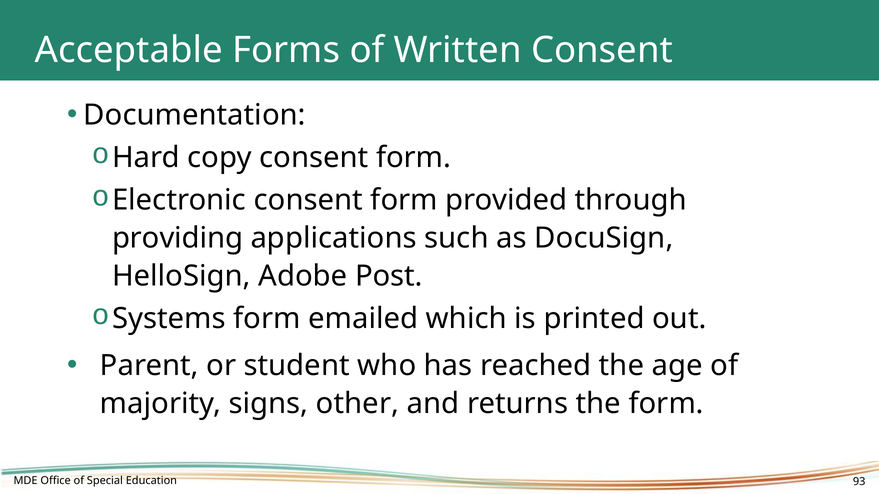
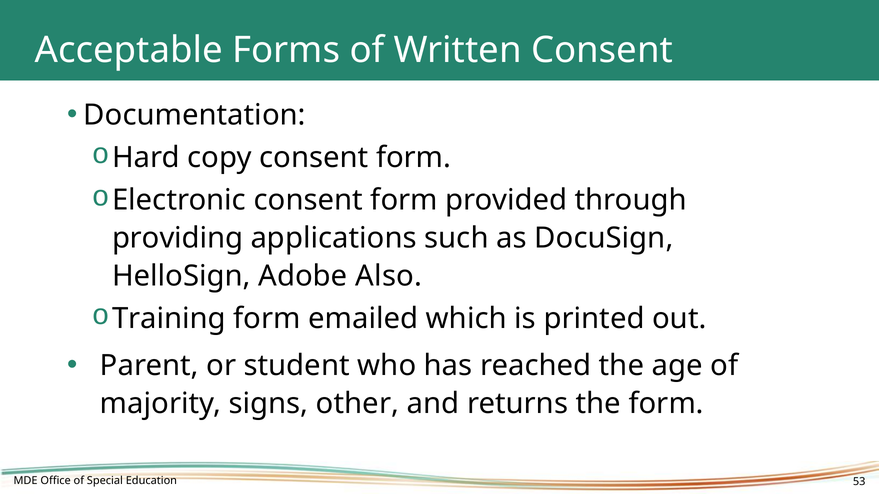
Post: Post -> Also (389, 276)
Systems: Systems -> Training (169, 319)
93: 93 -> 53 (859, 482)
